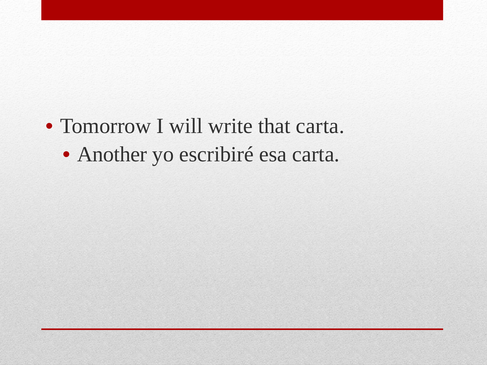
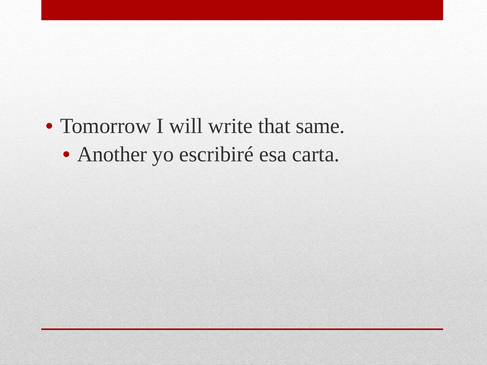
that carta: carta -> same (320, 126)
